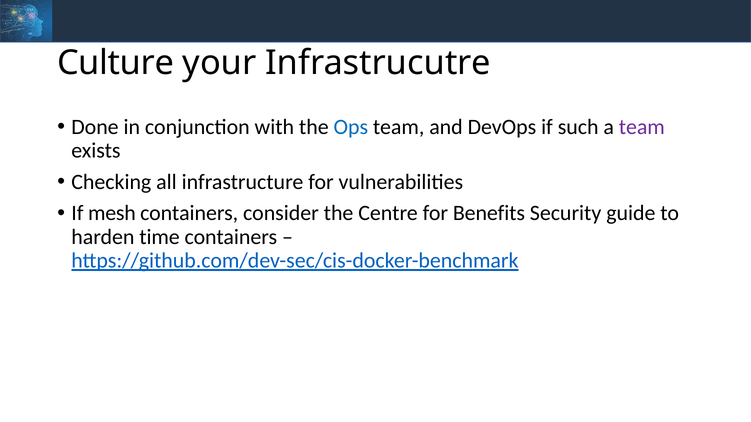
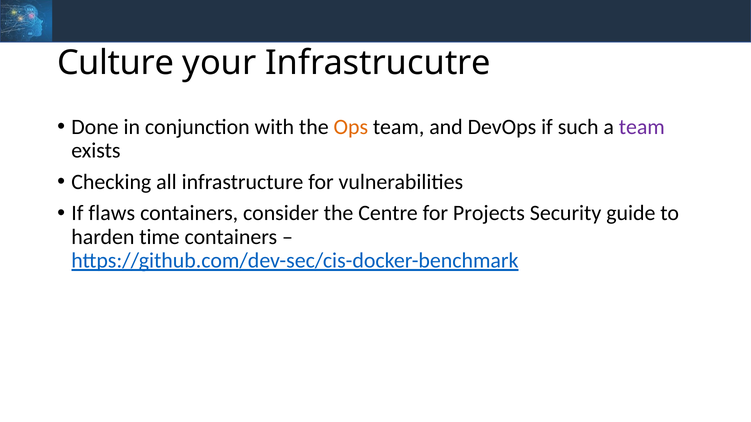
Ops colour: blue -> orange (351, 127)
mesh: mesh -> flaws (112, 213)
Benefits: Benefits -> Projects (489, 213)
